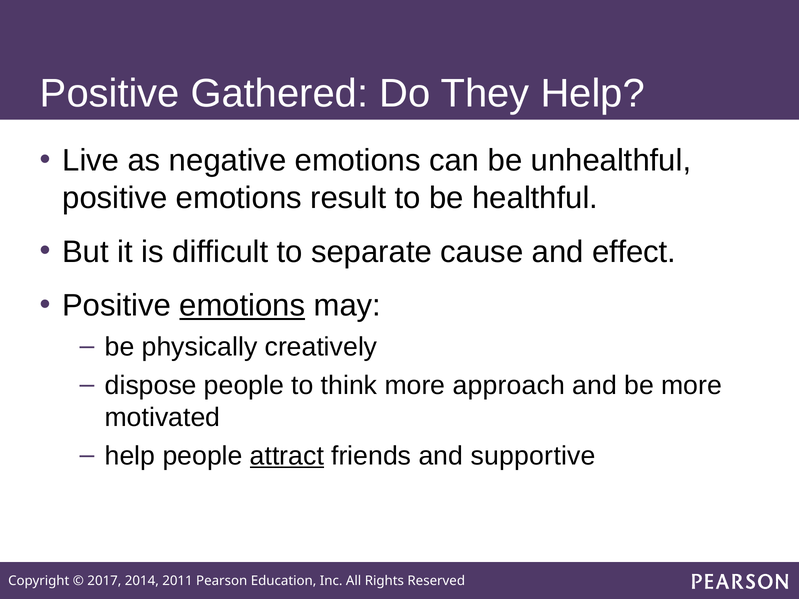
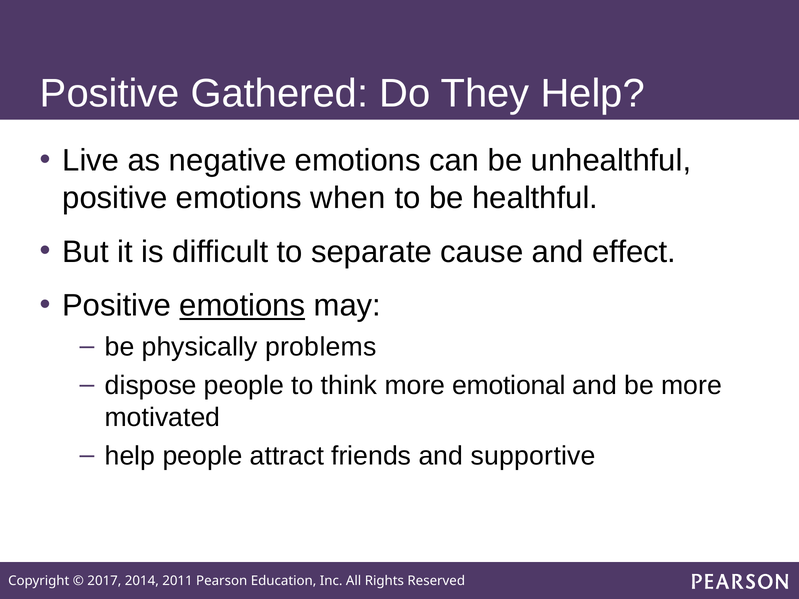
result: result -> when (348, 198)
creatively: creatively -> problems (321, 347)
approach: approach -> emotional (509, 385)
attract underline: present -> none (287, 456)
